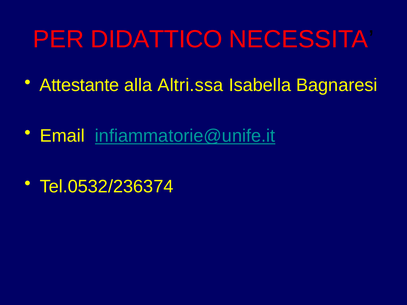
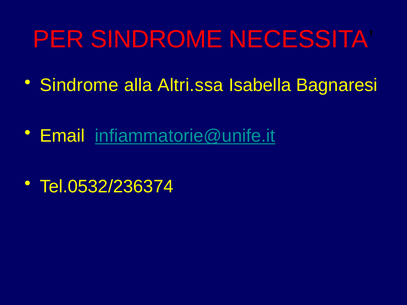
PER DIDATTICO: DIDATTICO -> SINDROME (157, 39)
Attestante: Attestante -> Sindrome (79, 85)
